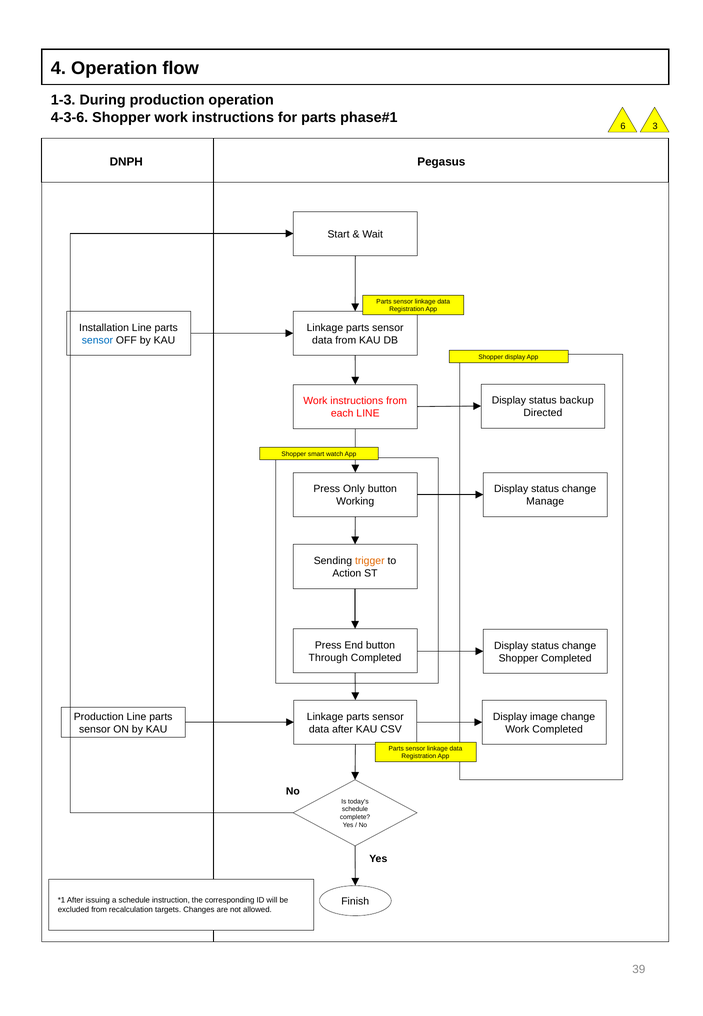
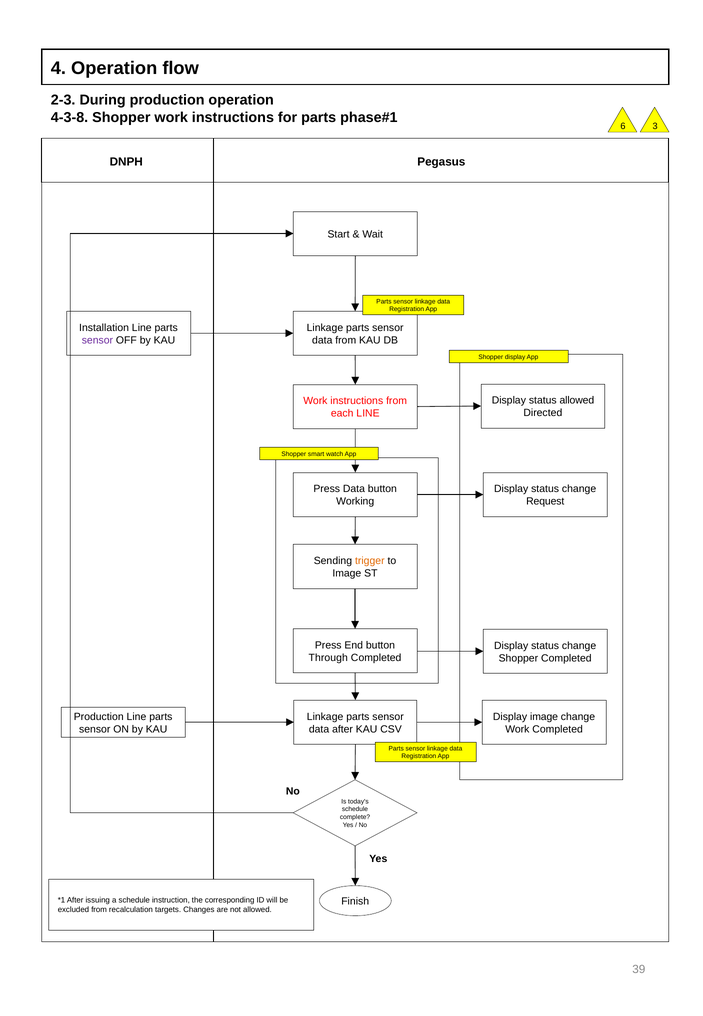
1-3: 1-3 -> 2-3 (63, 100)
4-3-6: 4-3-6 -> 4-3-8 (70, 117)
sensor colour: blue -> purple (97, 340)
status backup: backup -> allowed (577, 400)
Press Only: Only -> Data (354, 489)
Manage: Manage -> Request (545, 501)
Action: Action -> Image (347, 573)
